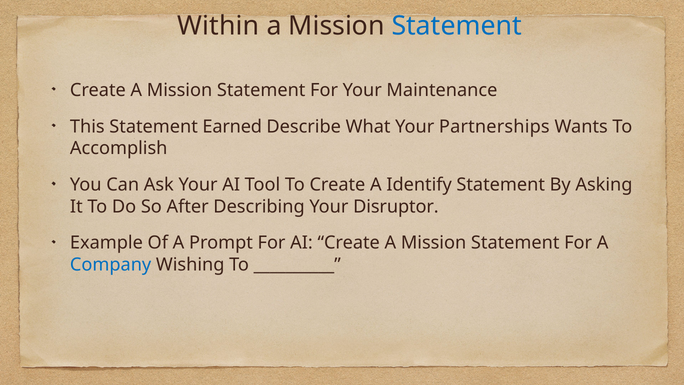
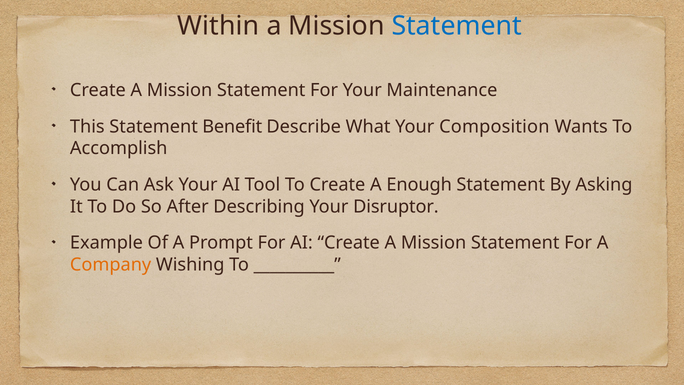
Earned: Earned -> Benefit (232, 126)
Partnerships: Partnerships -> Composition (494, 126)
Identify: Identify -> Enough (419, 185)
Company colour: blue -> orange (111, 265)
